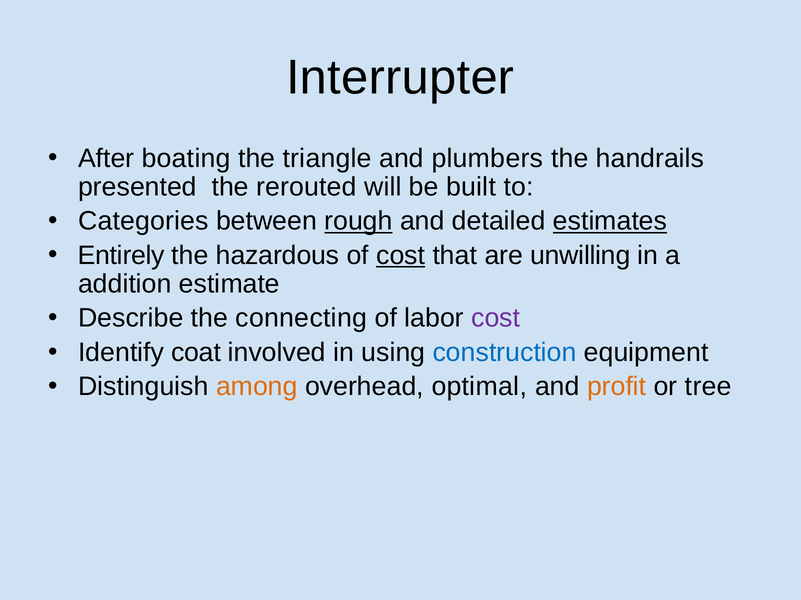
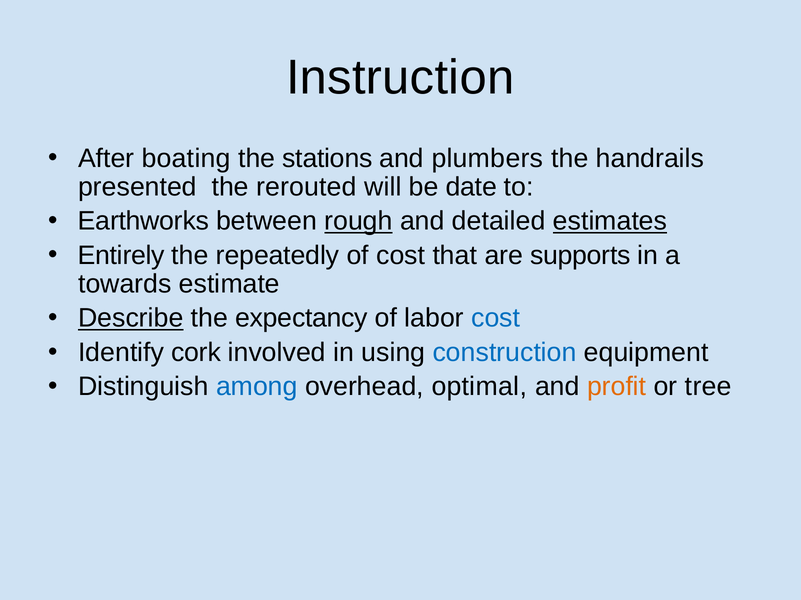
Interrupter: Interrupter -> Instruction (400, 78)
triangle: triangle -> stations (327, 158)
built: built -> date (471, 187)
Categories: Categories -> Earthworks (143, 221)
hazardous: hazardous -> repeatedly (278, 256)
cost underline: present -> none (401, 256)
unwilling: unwilling -> supports (580, 256)
addition: addition -> towards (125, 284)
Describe underline: none -> present (131, 319)
connecting: connecting -> expectancy (302, 319)
cost colour: purple -> blue (496, 319)
coat: coat -> cork (196, 353)
among colour: orange -> blue (257, 387)
